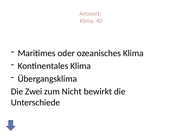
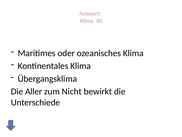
Zwei: Zwei -> Aller (34, 91)
